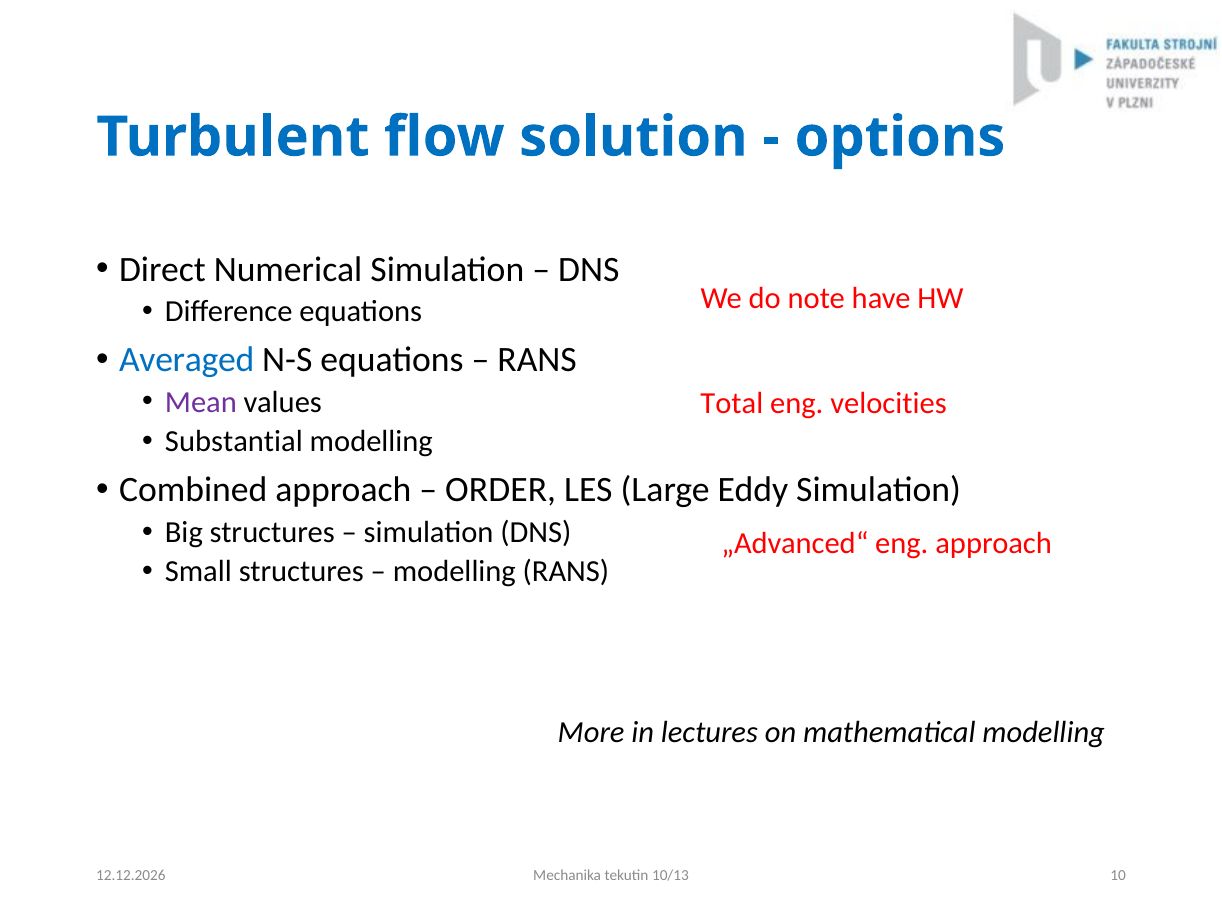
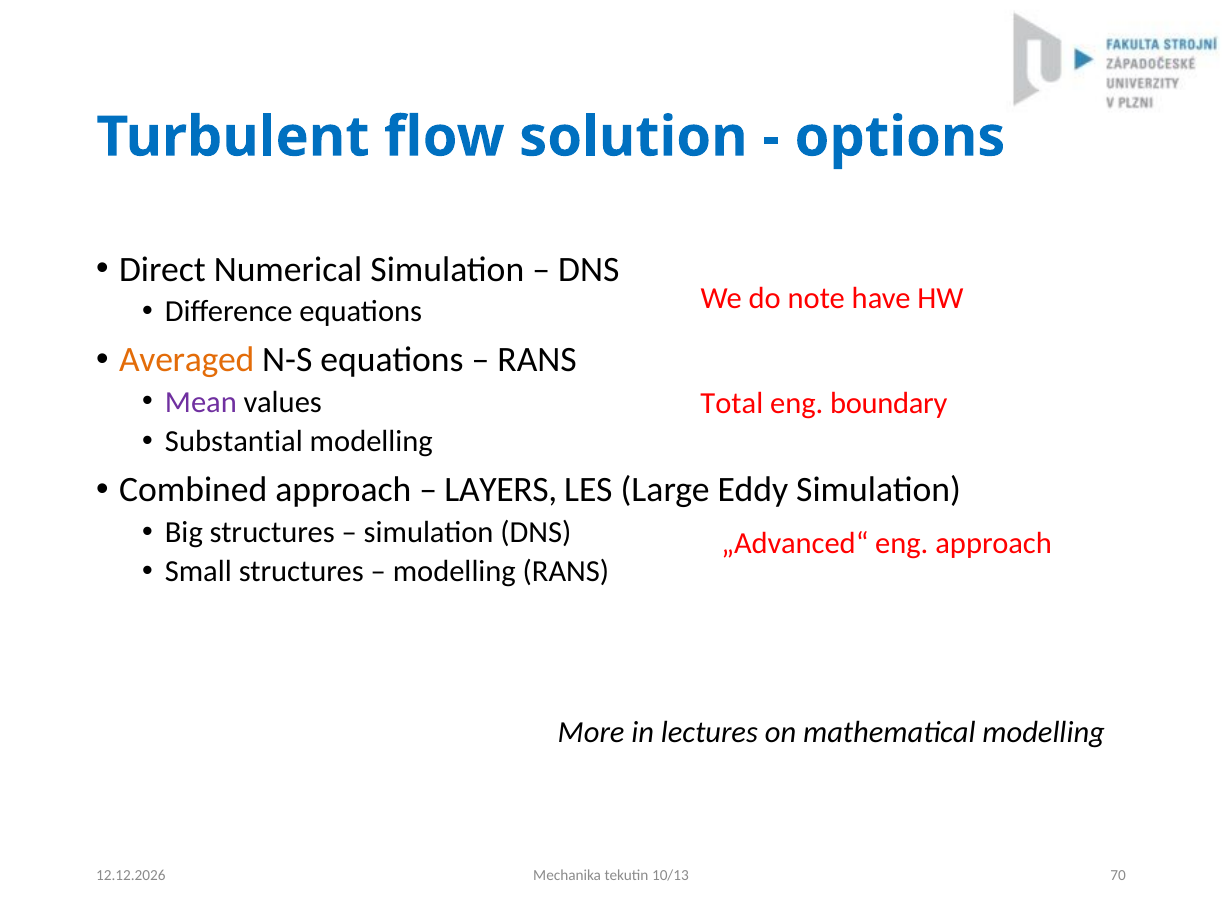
Averaged colour: blue -> orange (187, 360)
velocities: velocities -> boundary (889, 404)
ORDER: ORDER -> LAYERS (501, 490)
10: 10 -> 70 (1118, 875)
